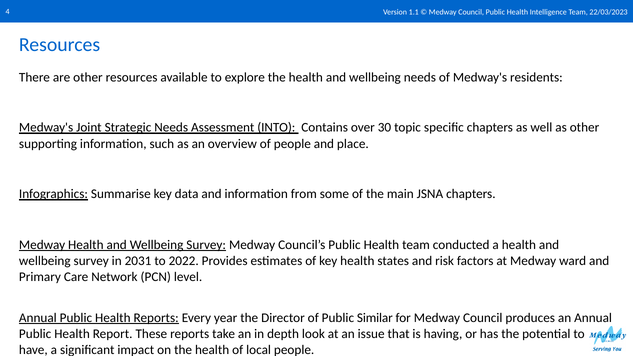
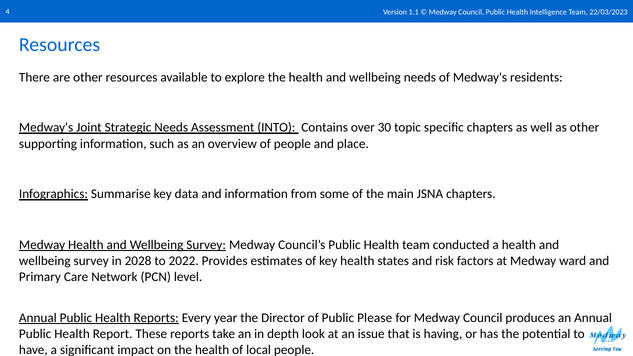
2031: 2031 -> 2028 (138, 261)
Similar: Similar -> Please (375, 318)
